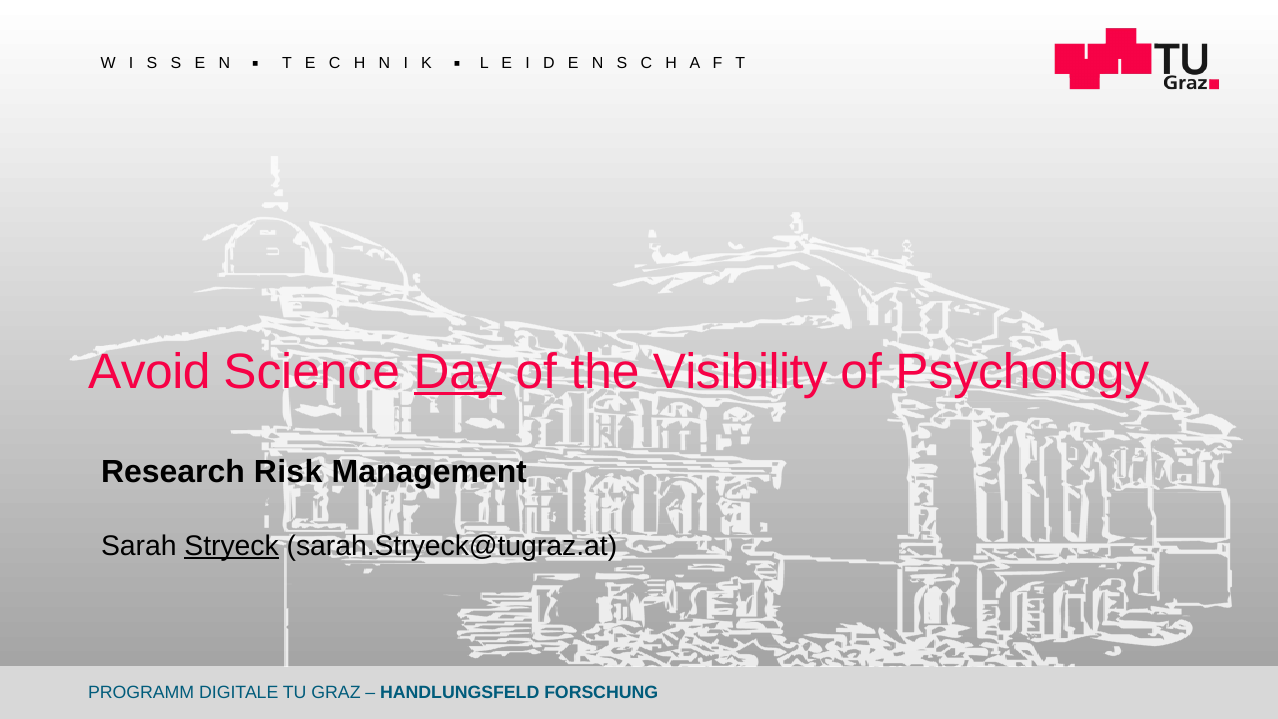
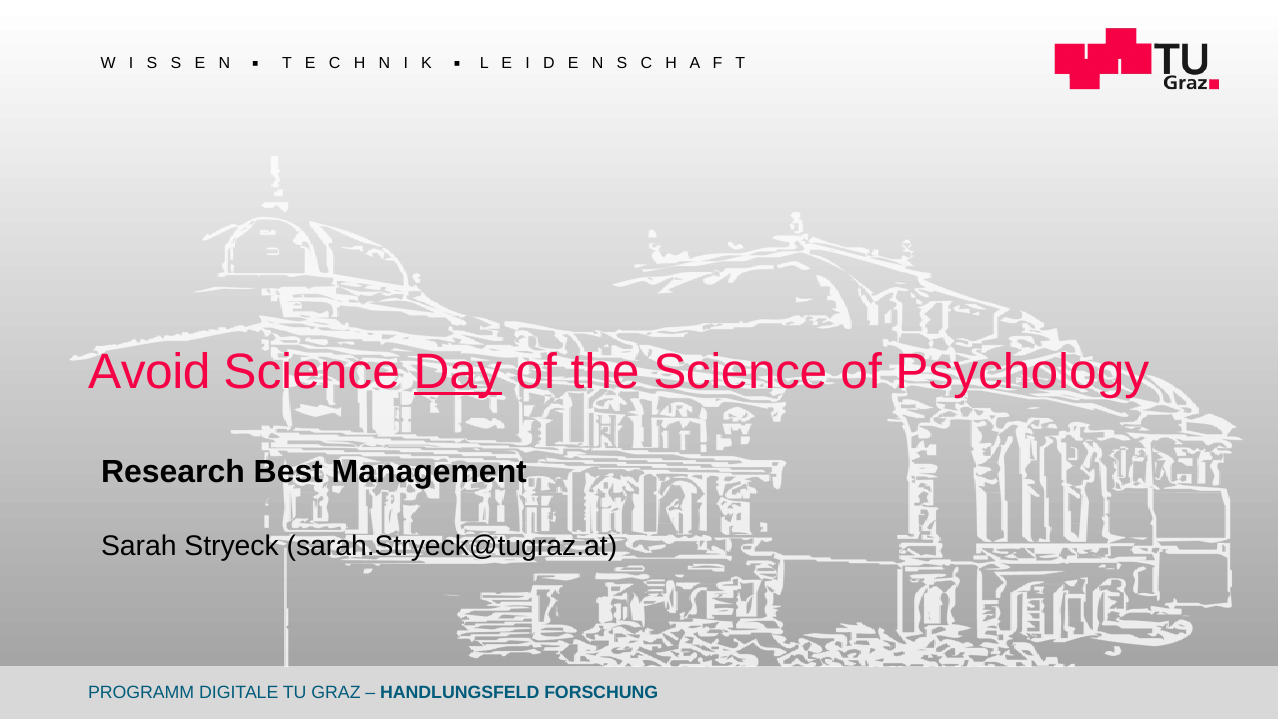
the Visibility: Visibility -> Science (740, 372)
Risk: Risk -> Best (288, 472)
Stryeck underline: present -> none (232, 546)
